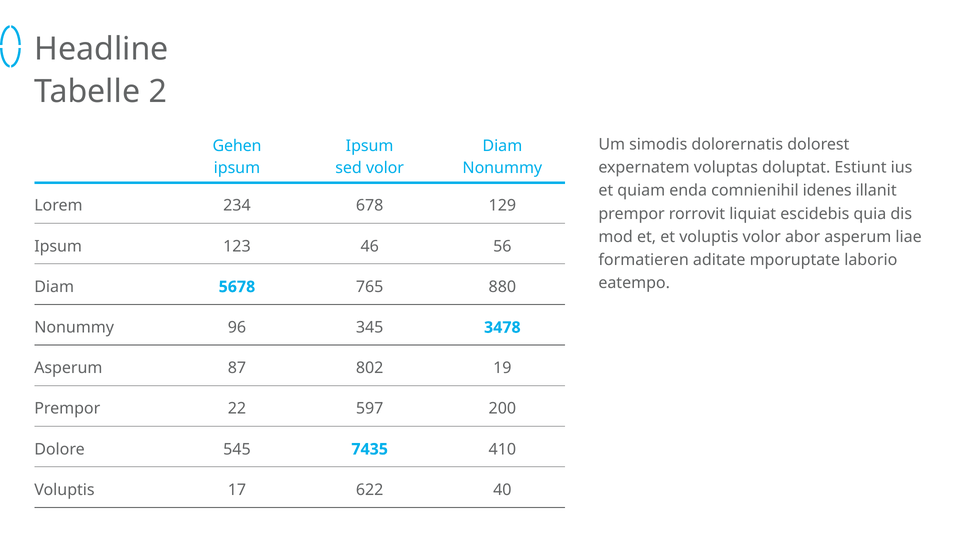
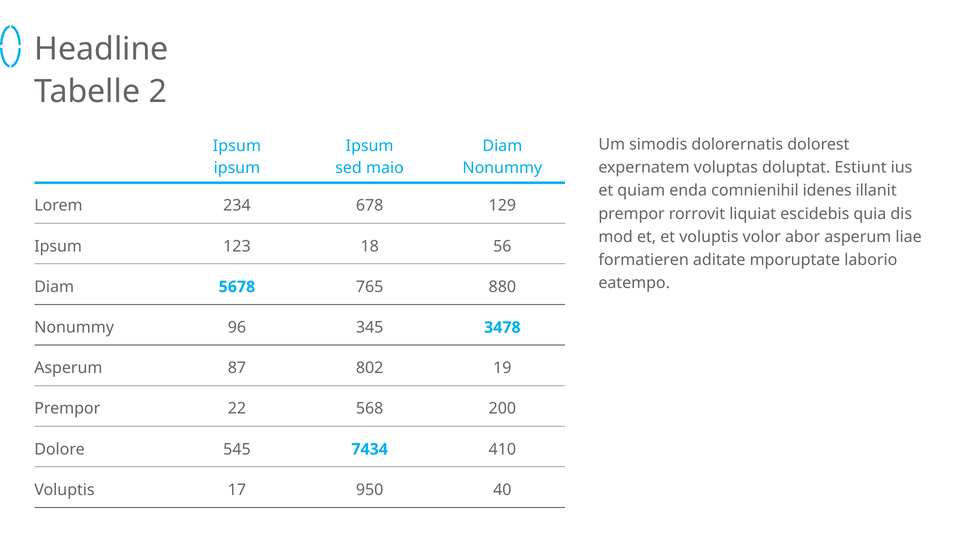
Gehen: Gehen -> Ipsum (237, 146)
sed volor: volor -> maio (385, 168)
46: 46 -> 18 (370, 246)
597: 597 -> 568 (370, 409)
7435: 7435 -> 7434 (370, 449)
622: 622 -> 950 (370, 490)
